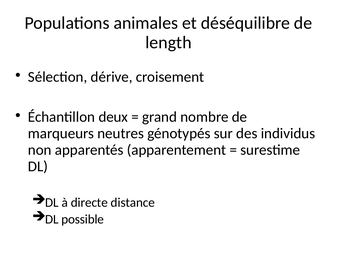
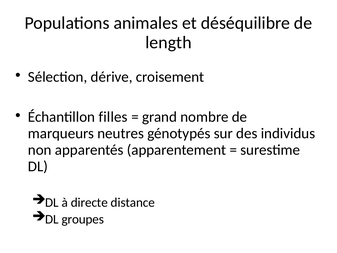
deux: deux -> filles (113, 117)
possible: possible -> groupes (83, 219)
